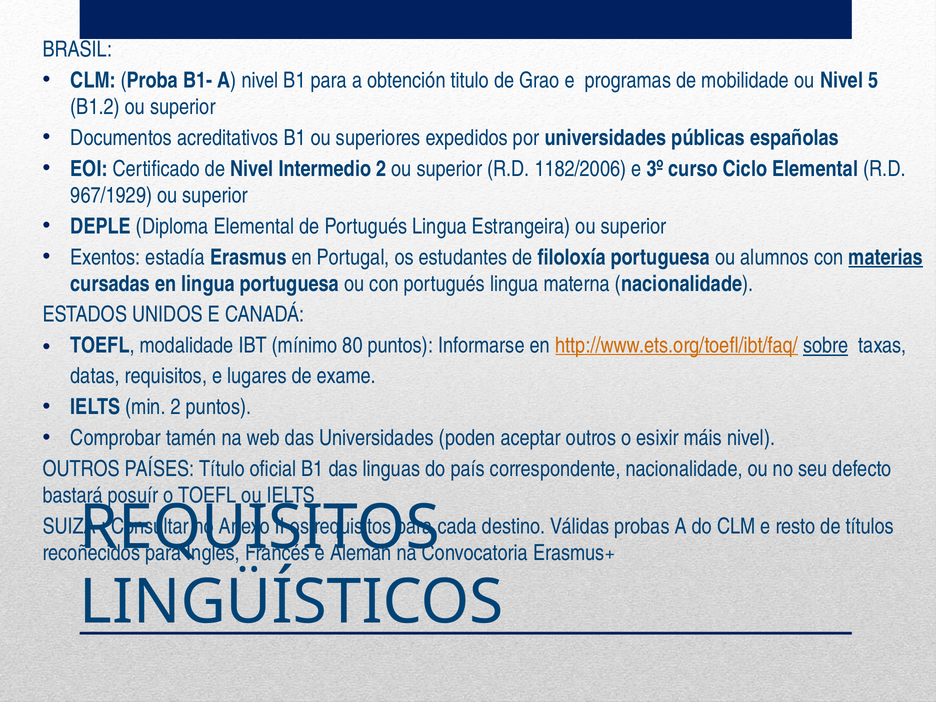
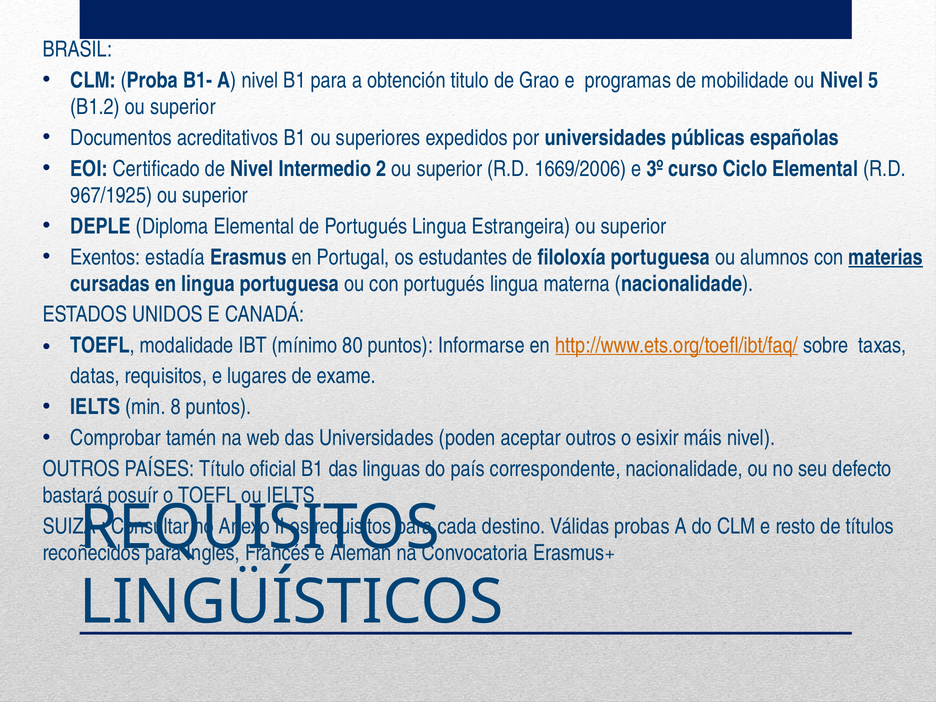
1182/2006: 1182/2006 -> 1669/2006 (580, 169)
967/1929: 967/1929 -> 967/1925 (111, 195)
sobre underline: present -> none (826, 346)
min 2: 2 -> 8 (176, 407)
